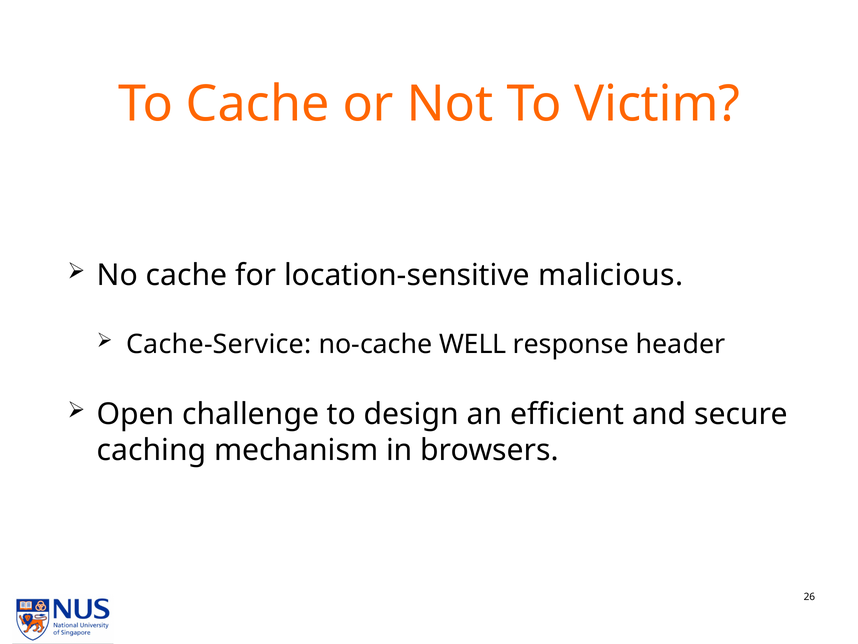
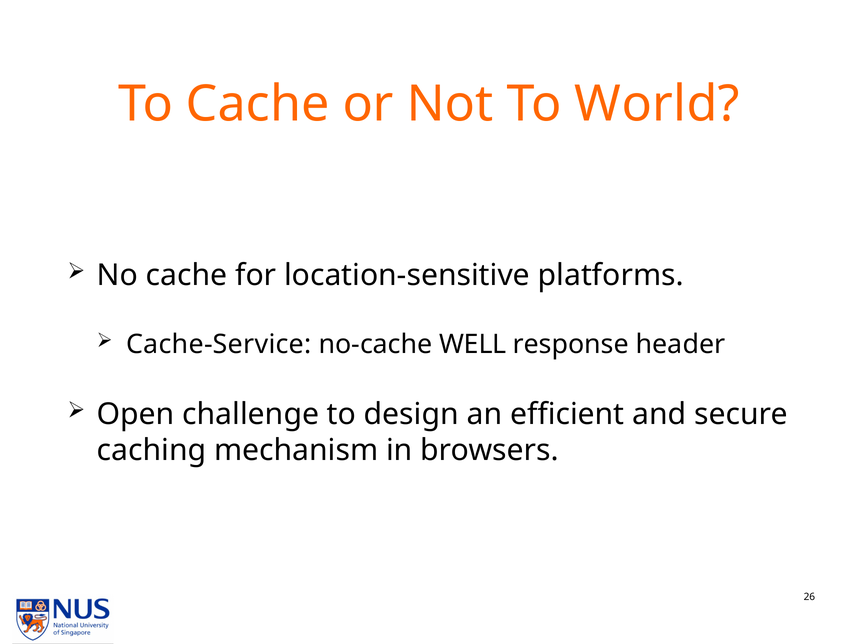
Victim: Victim -> World (657, 104)
malicious: malicious -> platforms (611, 275)
